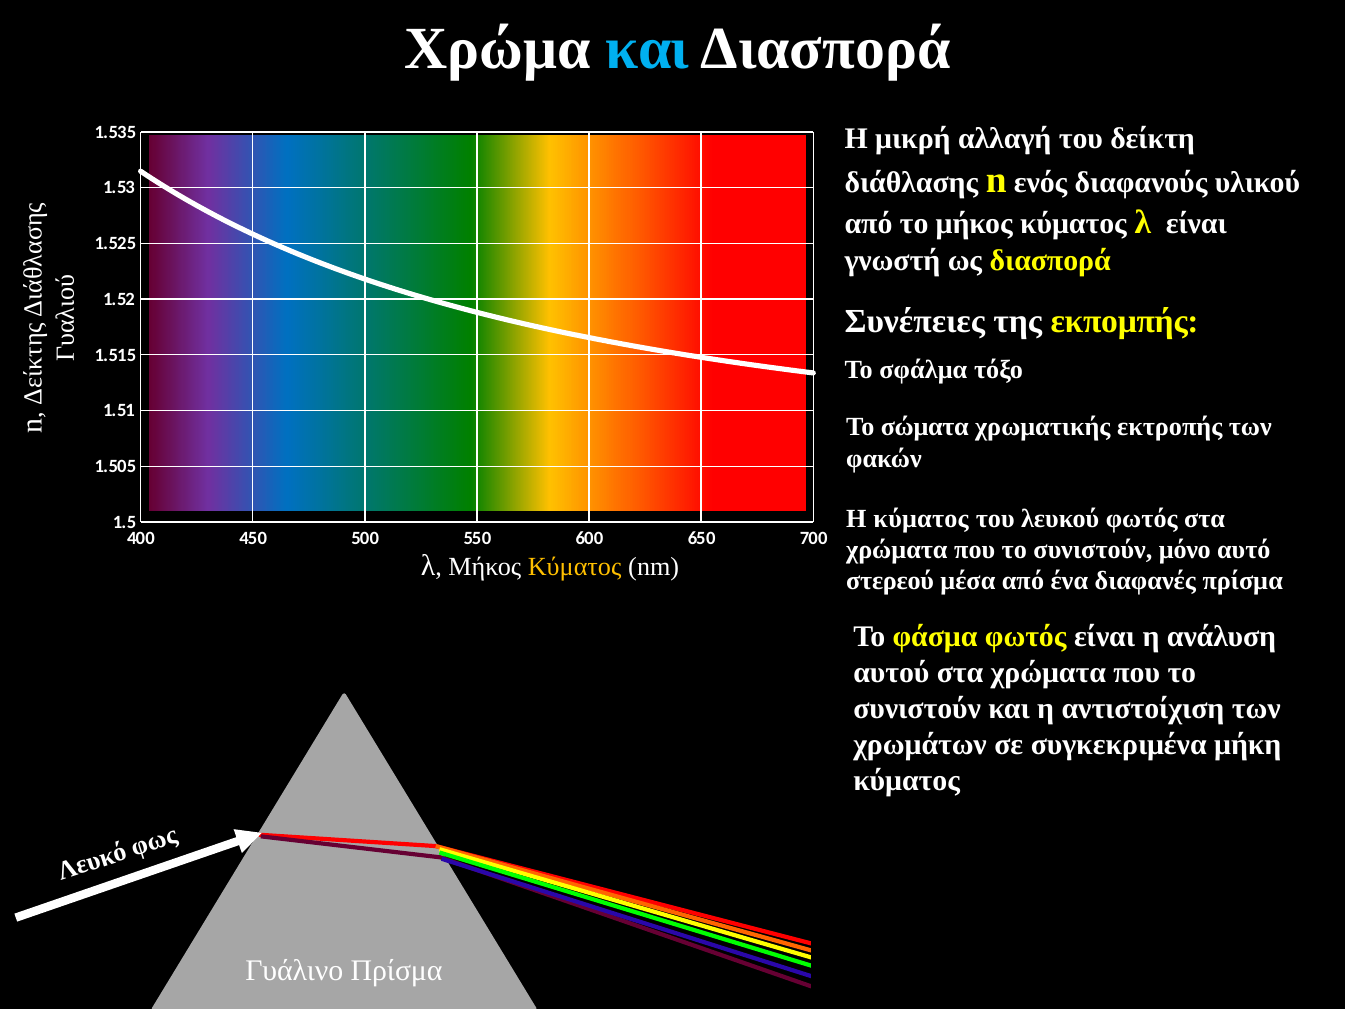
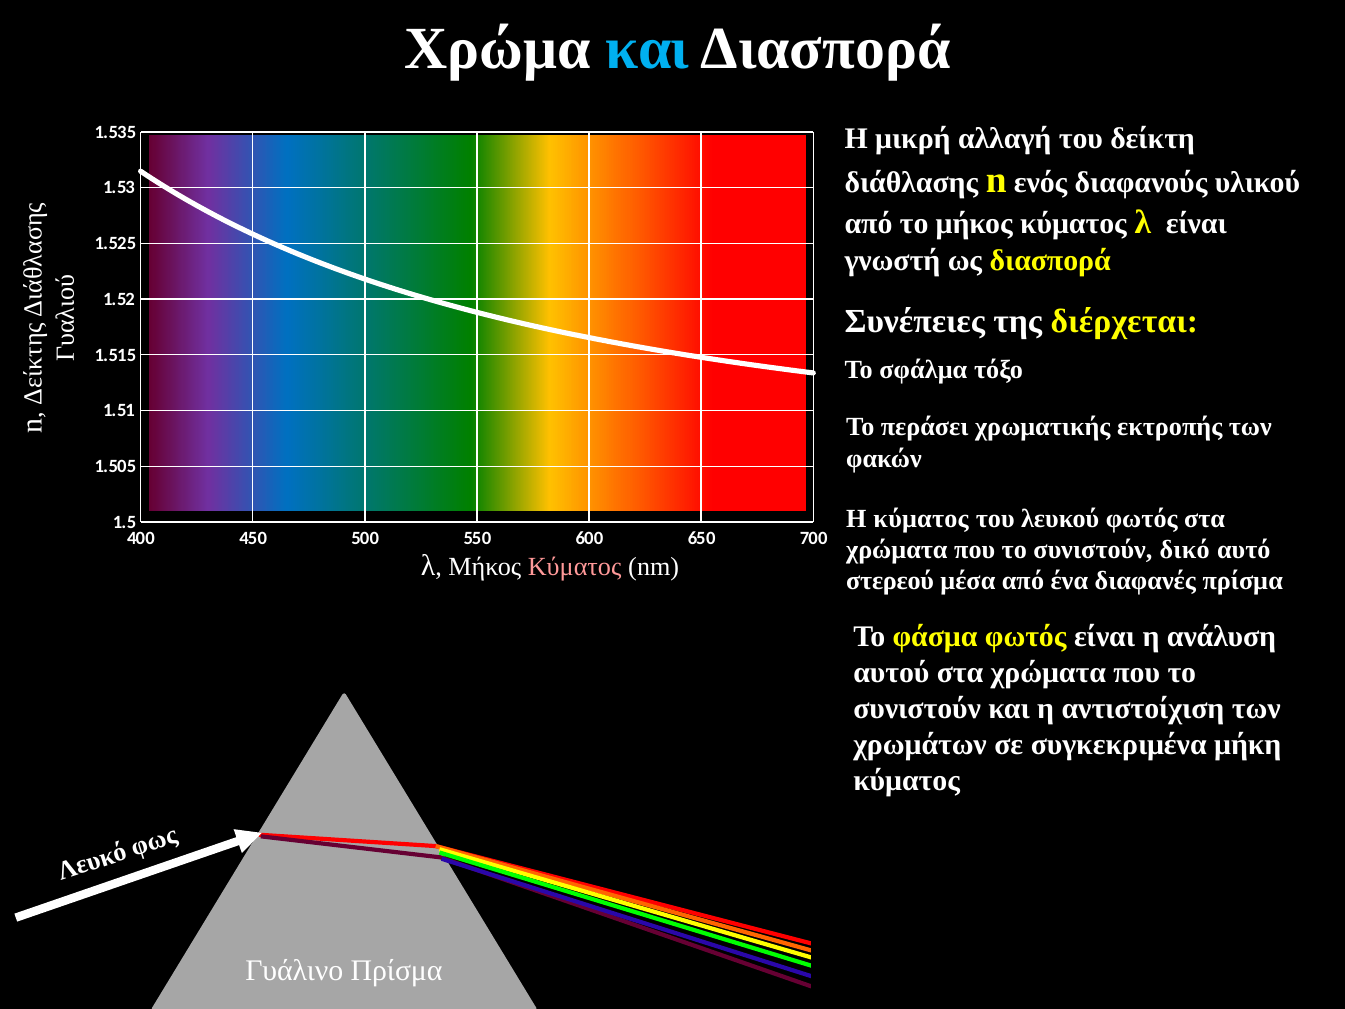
εκπομπής: εκπομπής -> διέρχεται (1124, 322)
σώματα: σώματα -> περάσει (925, 427)
μόνο: μόνο -> δικό (1185, 550)
Κύματος colour: yellow -> pink (575, 567)
